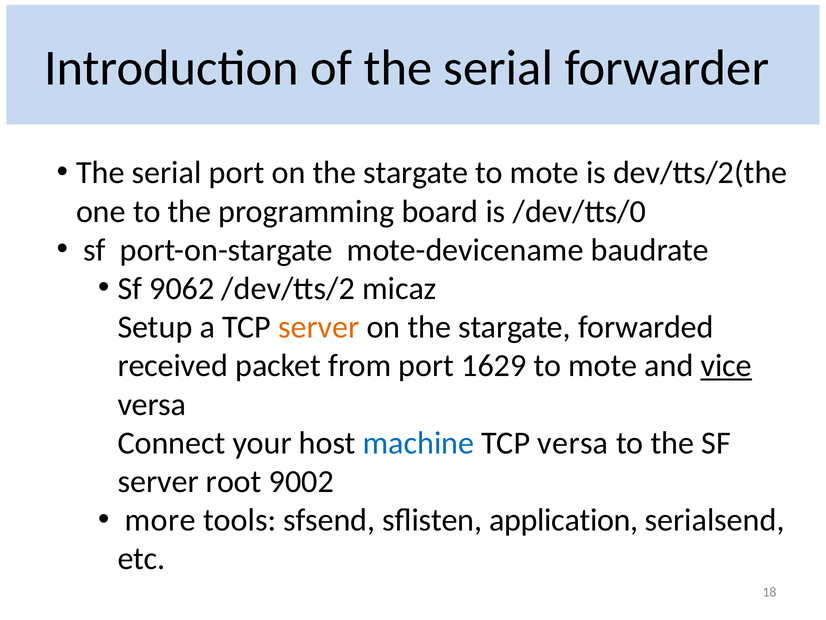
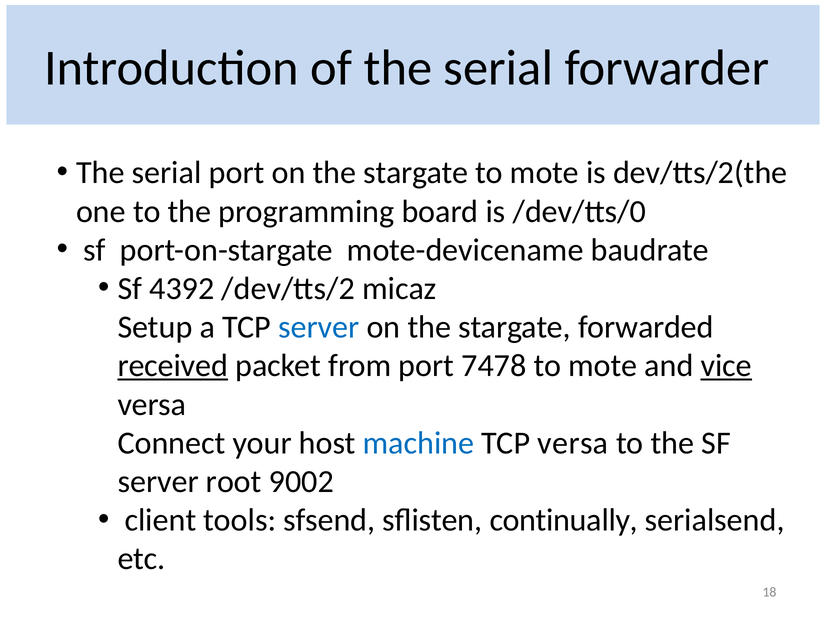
9062: 9062 -> 4392 (182, 288)
server colour: orange -> blue (319, 327)
received underline: none -> present (173, 366)
1629: 1629 -> 7478 (494, 366)
more: more -> client (160, 520)
application: application -> continually (564, 520)
